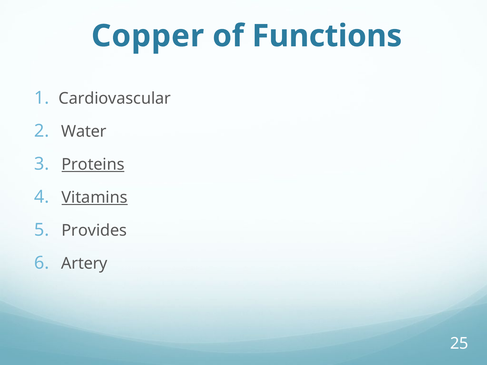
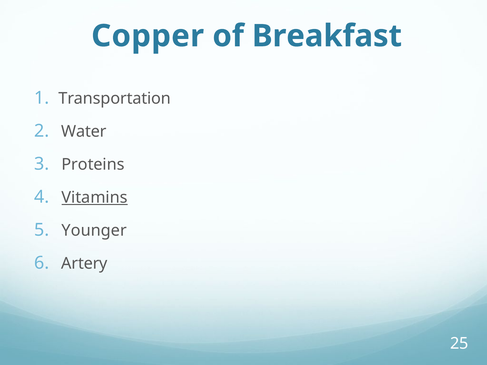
Functions: Functions -> Breakfast (327, 36)
Cardiovascular: Cardiovascular -> Transportation (115, 99)
Proteins underline: present -> none (93, 165)
Provides: Provides -> Younger (94, 231)
